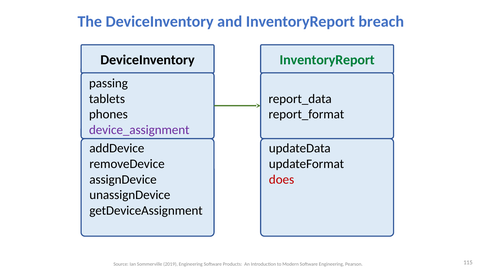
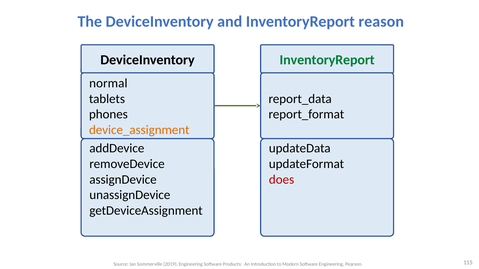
breach: breach -> reason (381, 22)
passing: passing -> normal (108, 83)
device_assignment colour: purple -> orange (139, 130)
